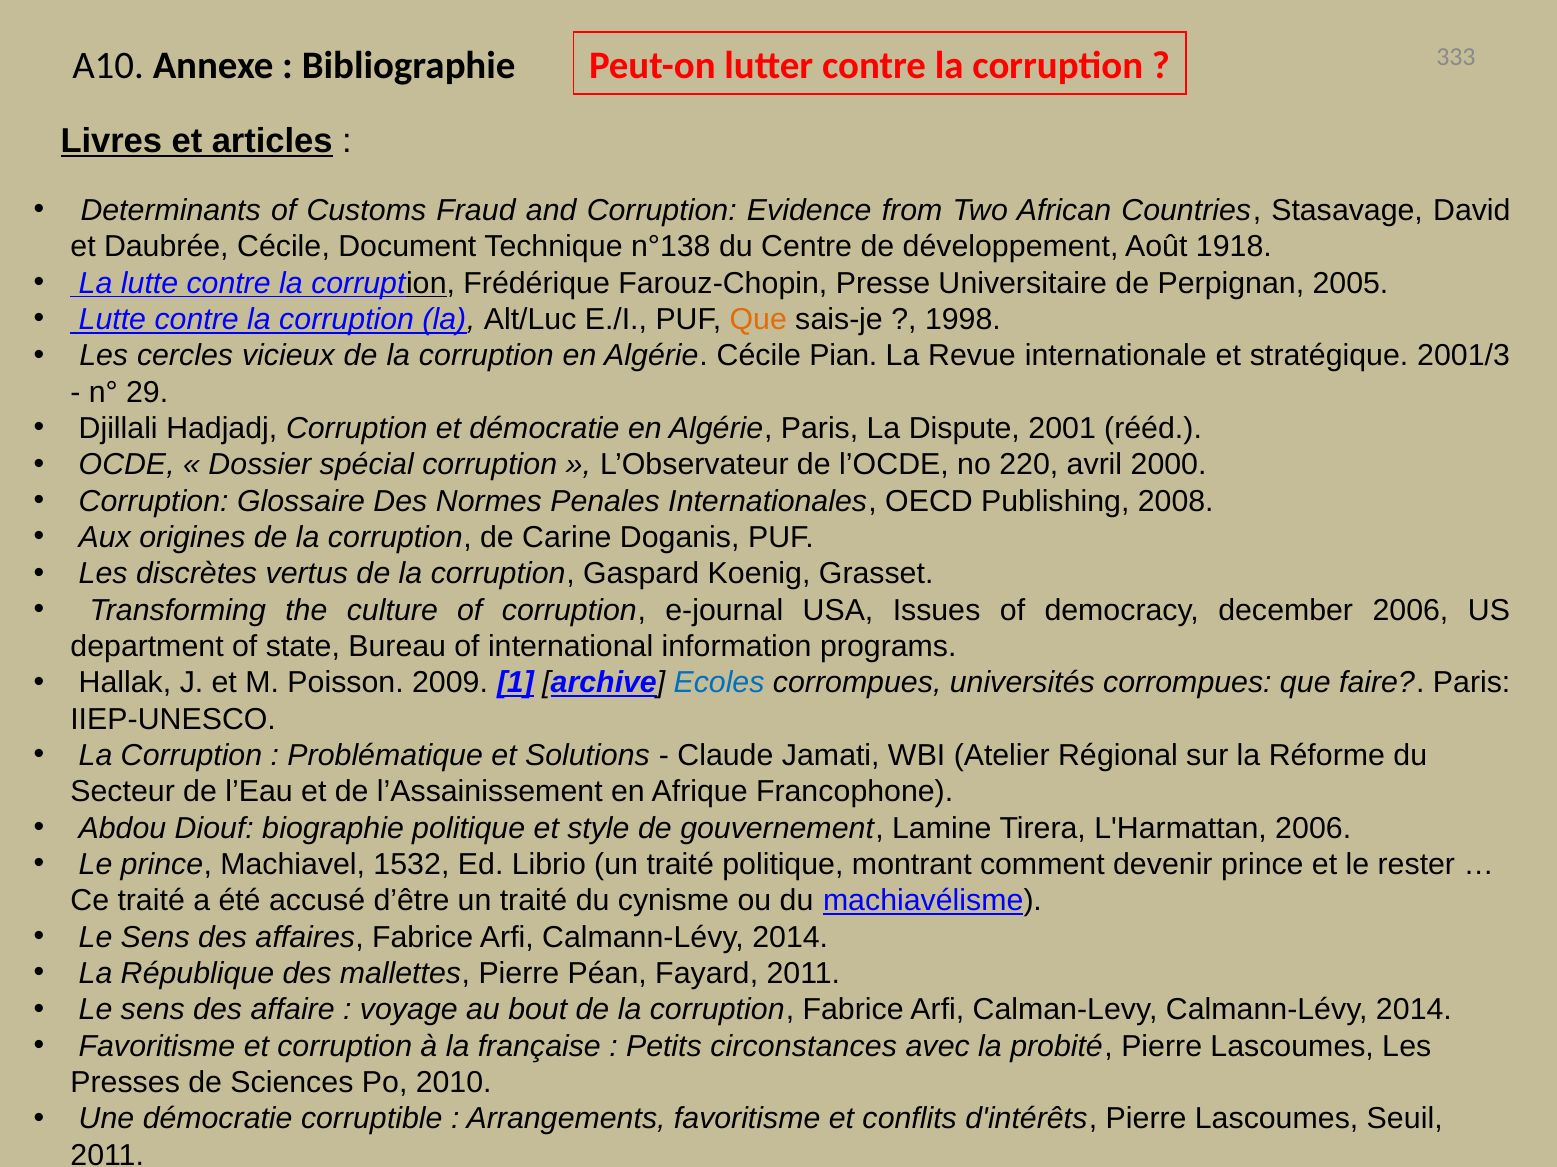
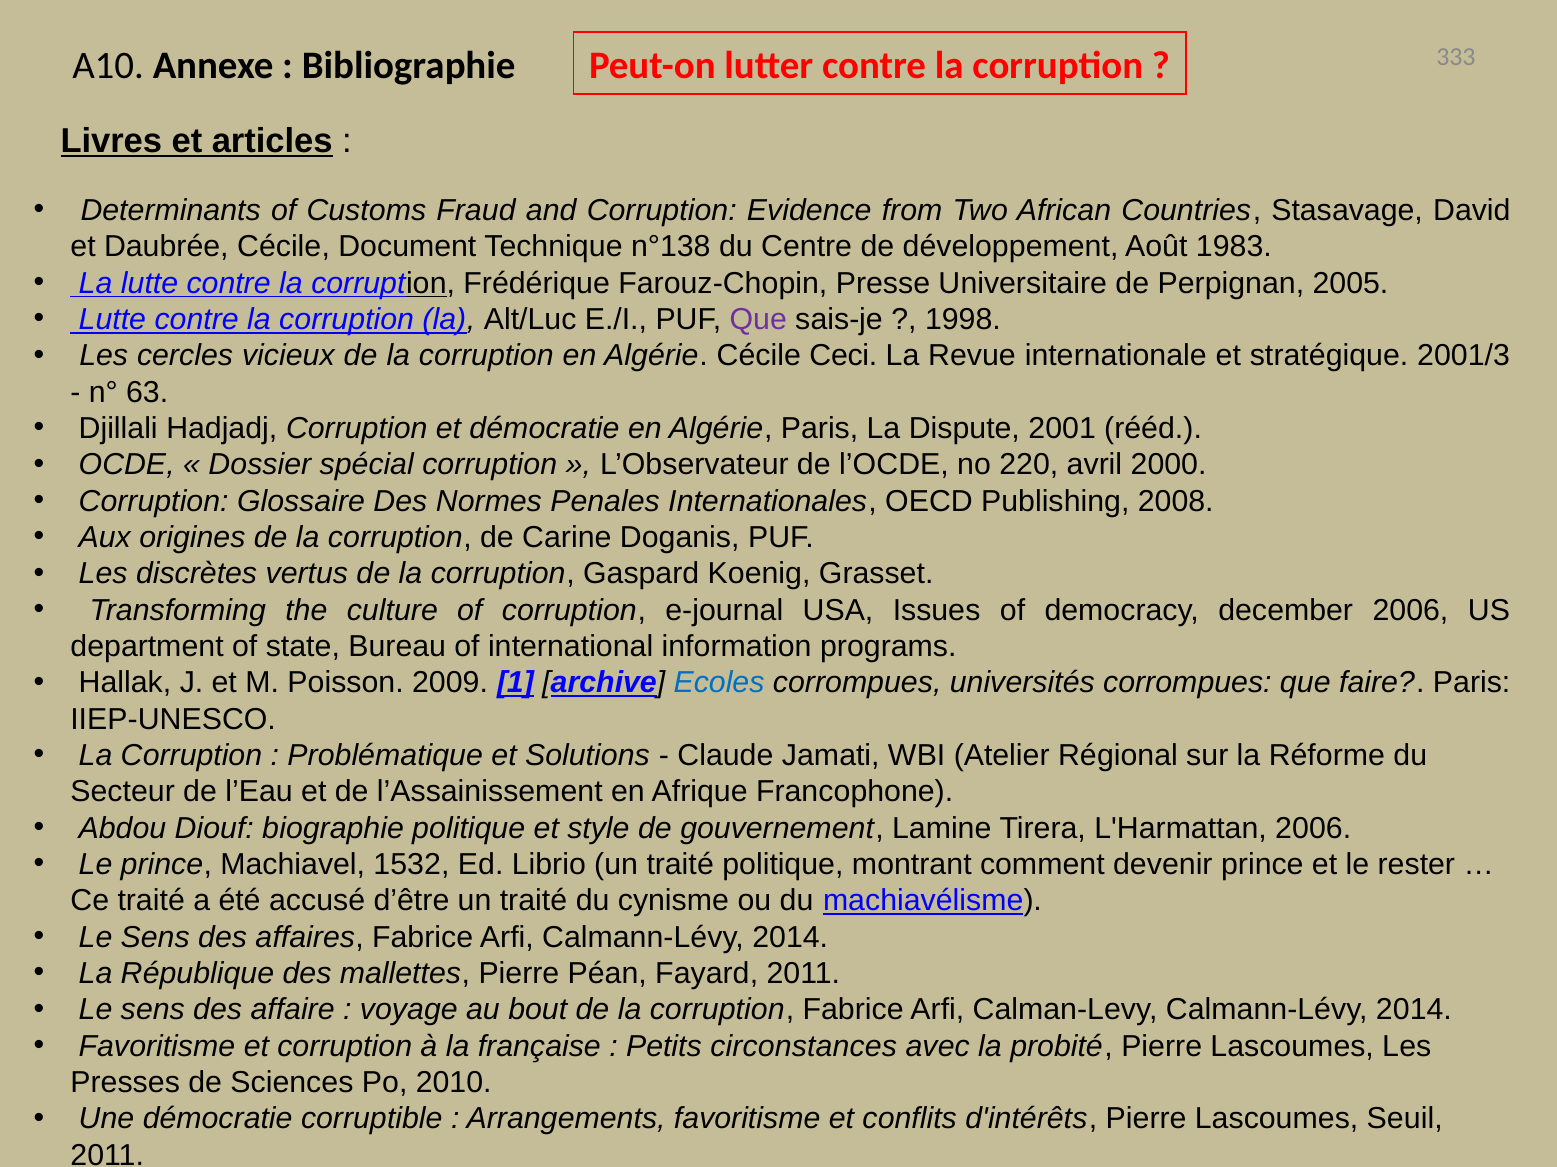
1918: 1918 -> 1983 (1234, 247)
Que colour: orange -> purple (758, 320)
Pian: Pian -> Ceci (843, 356)
29: 29 -> 63 (147, 392)
